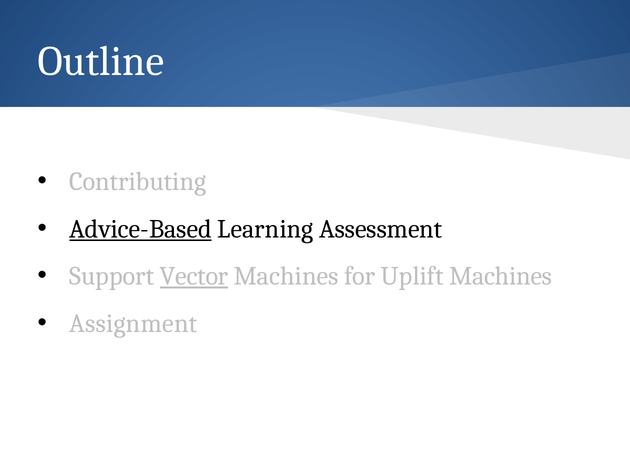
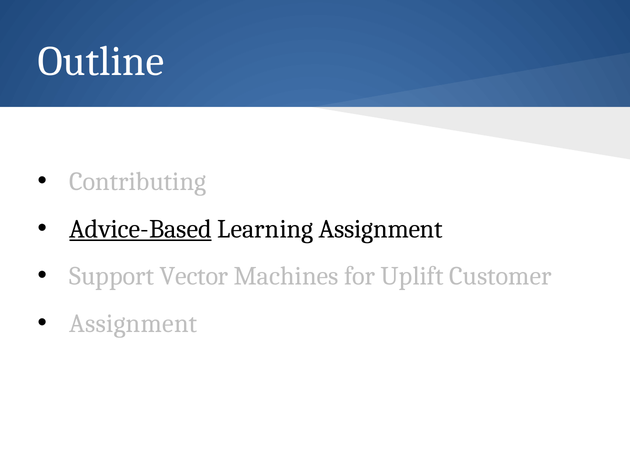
Learning Assessment: Assessment -> Assignment (381, 229)
Vector underline: present -> none (194, 276)
Uplift Machines: Machines -> Customer (501, 276)
